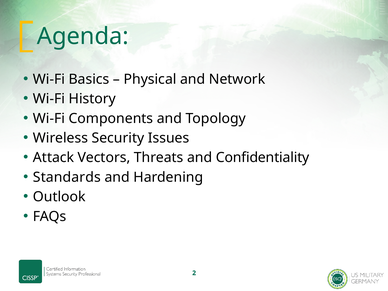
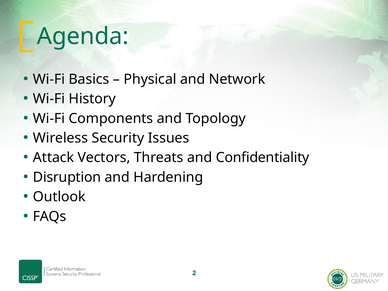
Standards: Standards -> Disruption (67, 177)
